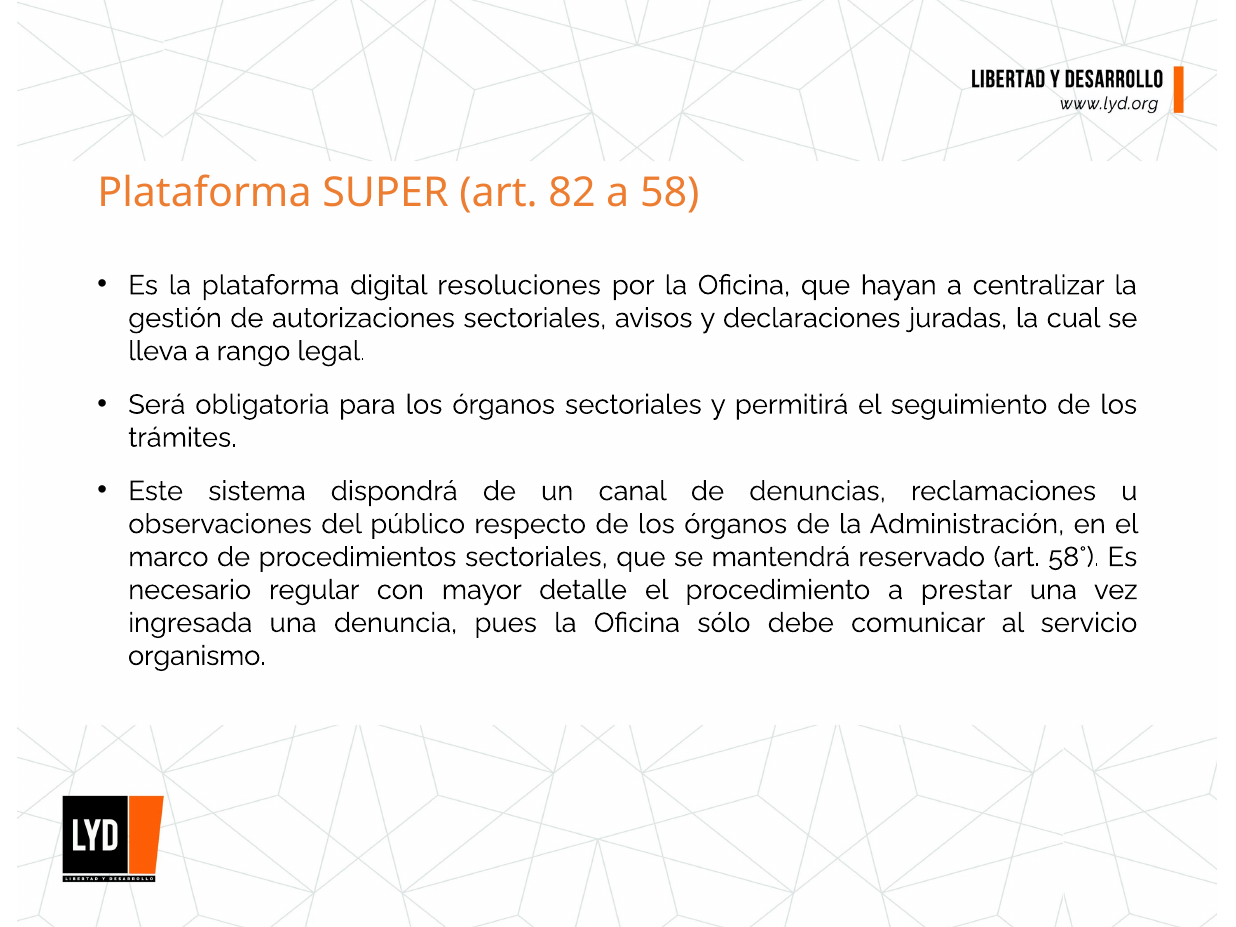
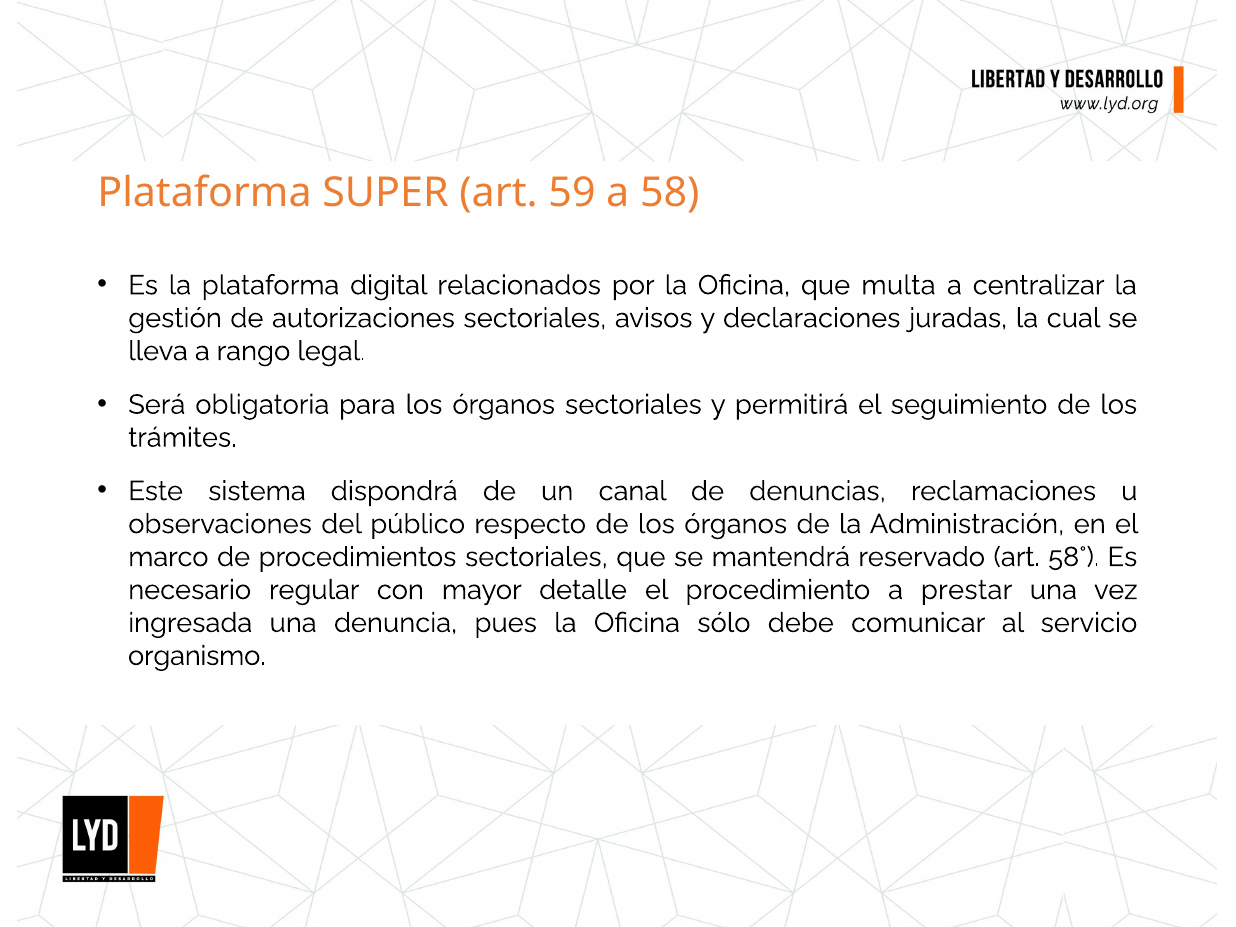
82: 82 -> 59 (572, 193)
resoluciones: resoluciones -> relacionados (519, 285)
hayan: hayan -> multa (899, 285)
